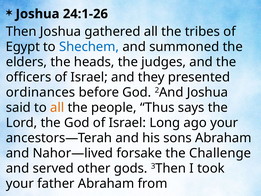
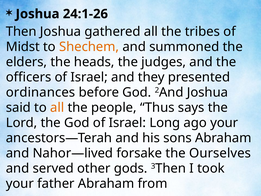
Egypt: Egypt -> Midst (23, 47)
Shechem colour: blue -> orange (89, 47)
Challenge: Challenge -> Ourselves (220, 153)
